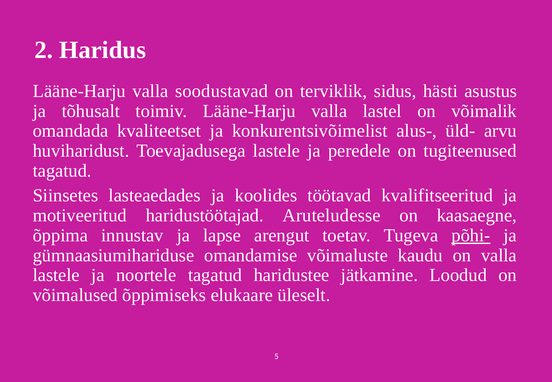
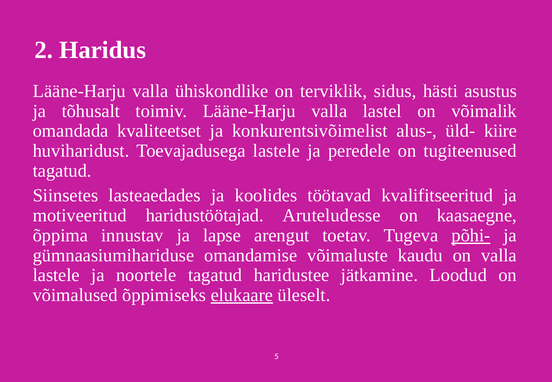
soodustavad: soodustavad -> ühiskondlike (222, 91)
arvu: arvu -> kiire (501, 131)
elukaare underline: none -> present (242, 295)
